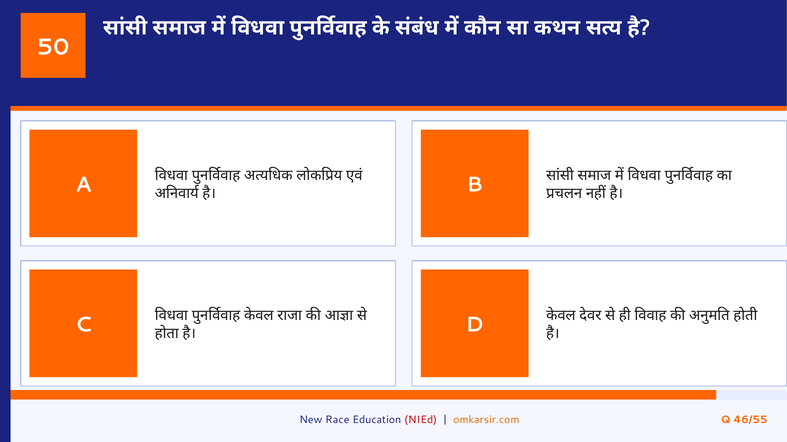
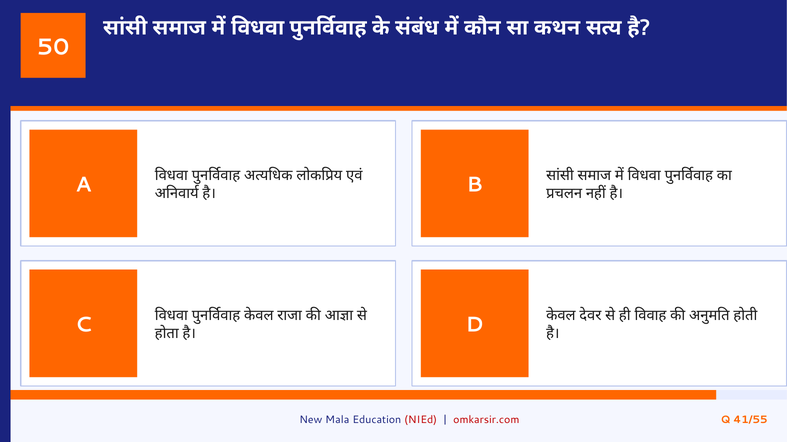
Race: Race -> Mala (337, 420)
omkarsir.com colour: orange -> red (486, 420)
46/55: 46/55 -> 41/55 (750, 420)
